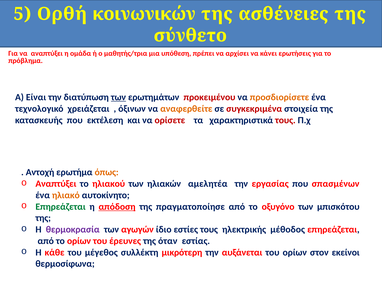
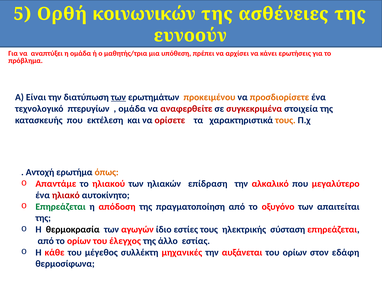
σύνθετο: σύνθετο -> ευνοούν (190, 36)
προκειμένου colour: red -> orange (209, 97)
χρειάζεται: χρειάζεται -> πτερυγίων (89, 109)
όξινων: όξινων -> ομάδα (132, 109)
αναφερθείτε colour: orange -> red (186, 109)
τους colour: red -> orange (285, 120)
Αναπτύξει: Αναπτύξει -> Απαντάμε (56, 184)
αμελητέα: αμελητέα -> επίδραση (208, 184)
εργασίας: εργασίας -> αλκαλικό (270, 184)
σπασμένων: σπασμένων -> μεγαλύτερο (336, 184)
ηλιακό colour: orange -> red (66, 196)
απόδοση underline: present -> none (117, 207)
πραγματοποίησε: πραγματοποίησε -> πραγματοποίηση (190, 207)
μπισκότου: μπισκότου -> απαιτείται (338, 207)
θερμοκρασία colour: purple -> black (73, 230)
μέθοδος: μέθοδος -> σύσταση (288, 230)
έρευνες: έρευνες -> έλεγχος (125, 241)
όταν: όταν -> άλλο (168, 241)
μικρότερη: μικρότερη -> μηχανικές (182, 253)
εκείνοι: εκείνοι -> εδάφη (346, 253)
